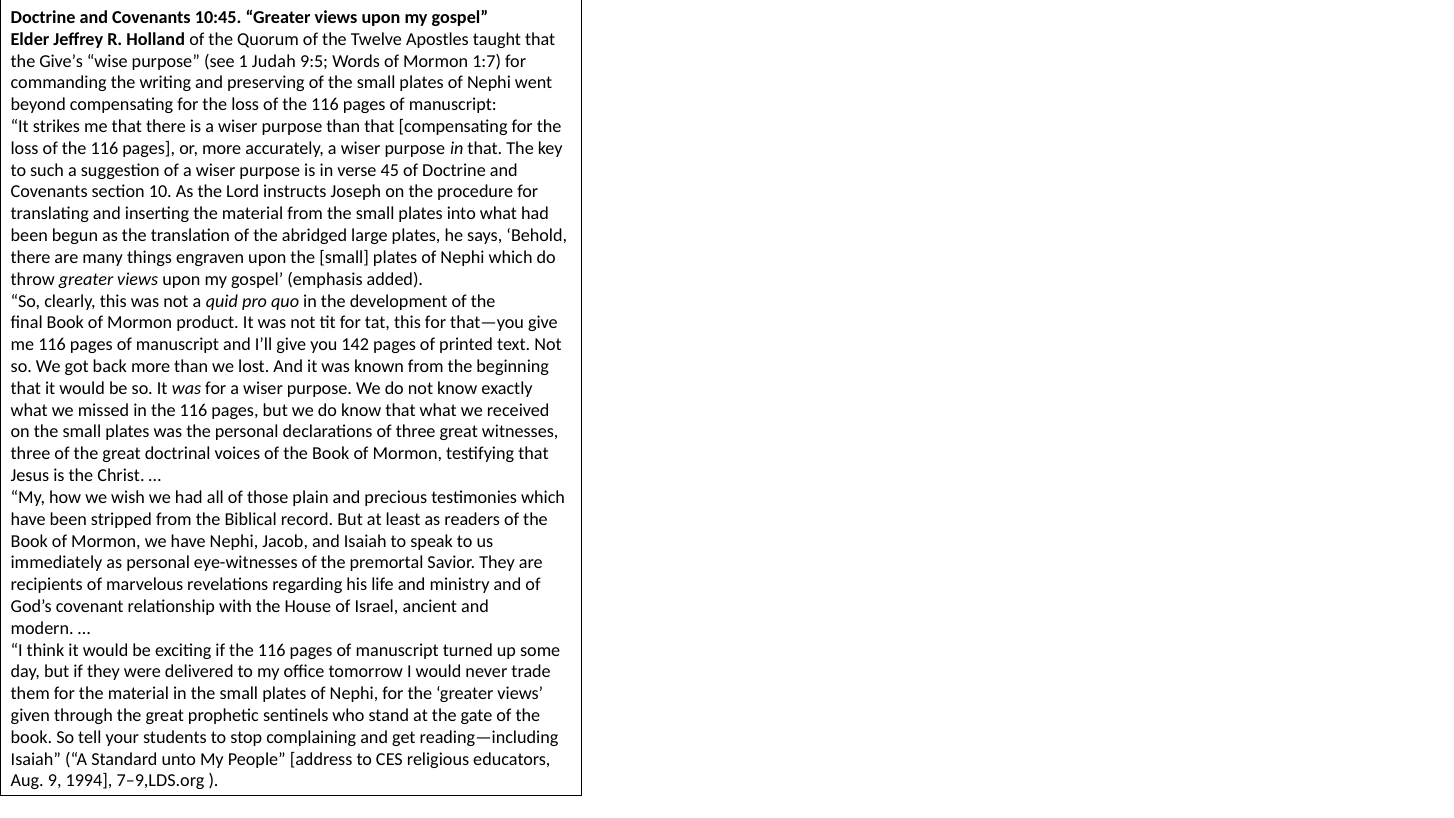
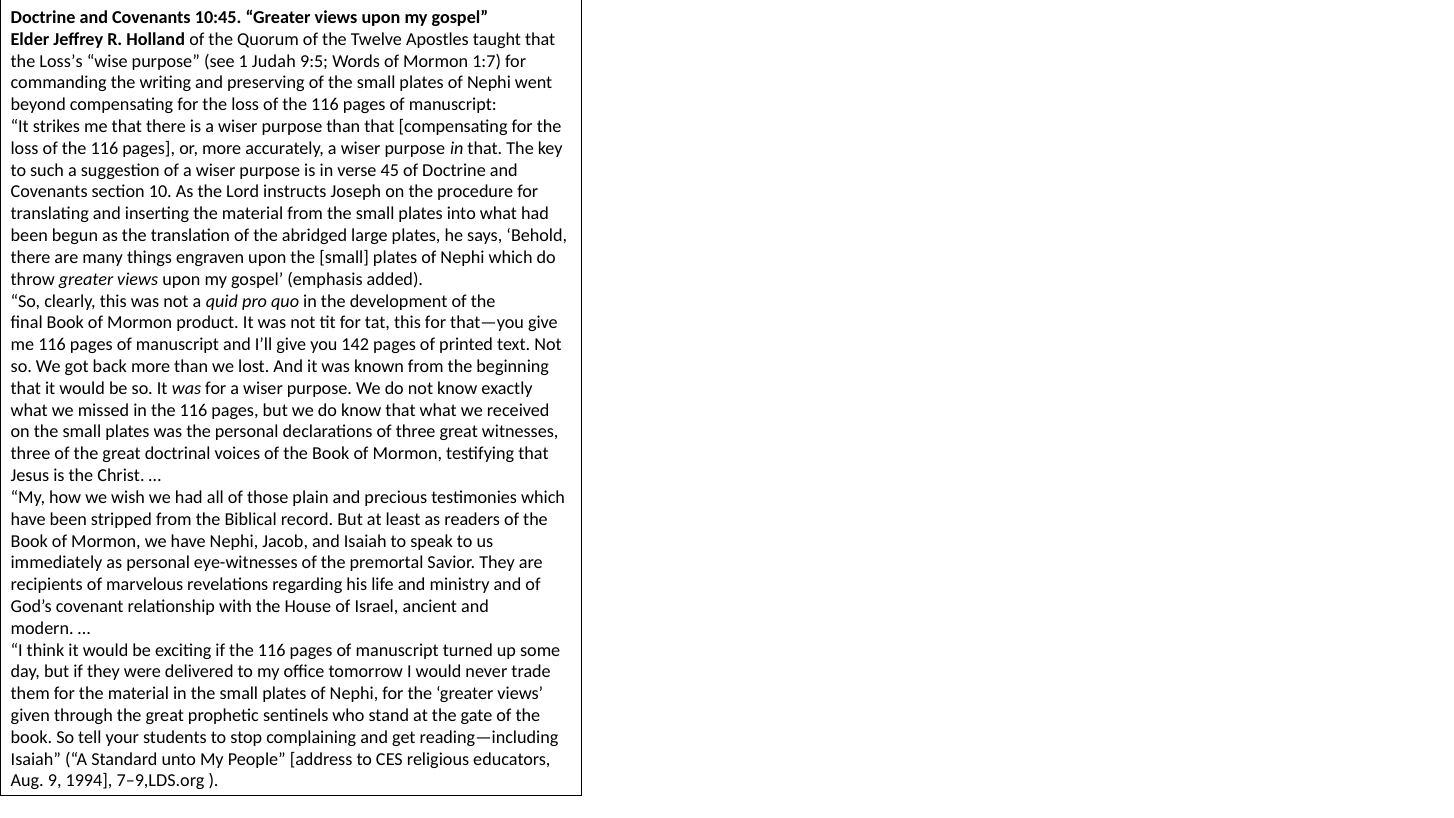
Give’s: Give’s -> Loss’s (61, 61)
